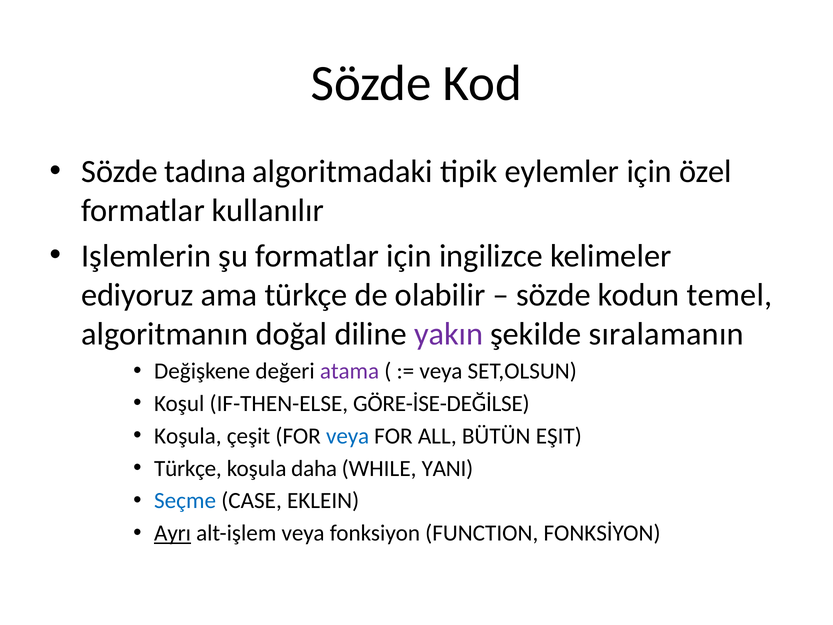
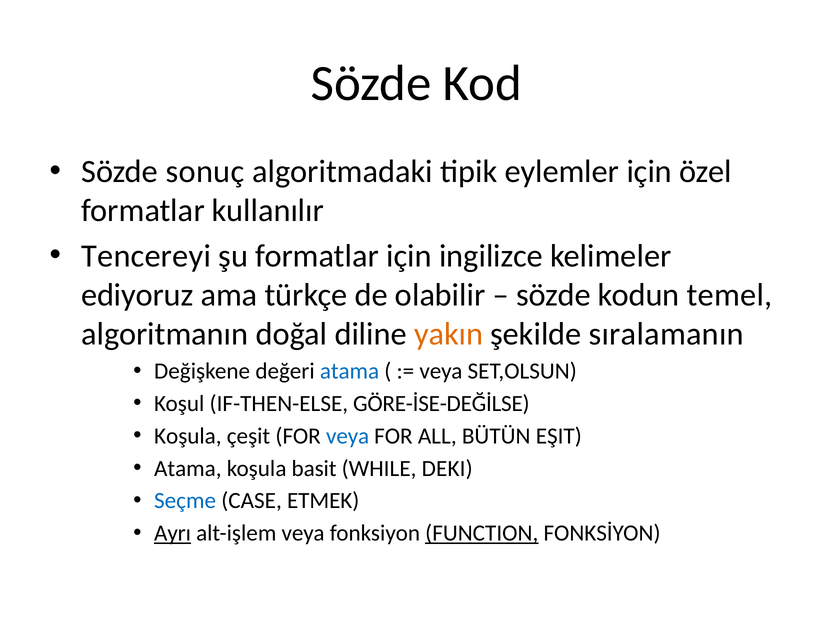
tadına: tadına -> sonuç (205, 172)
Işlemlerin: Işlemlerin -> Tencereyi (146, 256)
yakın colour: purple -> orange (449, 334)
atama colour: purple -> blue (350, 371)
Türkçe: Türkçe -> Atama (188, 468)
daha: daha -> basit (314, 468)
YANI: YANI -> DEKI (447, 468)
EKLEIN: EKLEIN -> ETMEK (323, 501)
FUNCTION underline: none -> present (482, 533)
